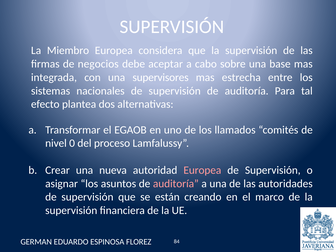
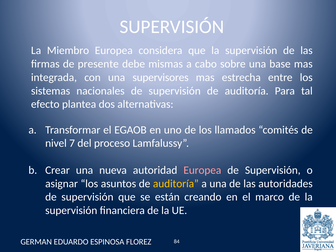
negocios: negocios -> presente (98, 64)
aceptar: aceptar -> mismas (166, 64)
0: 0 -> 7 (72, 143)
auditoría colour: pink -> yellow (176, 184)
